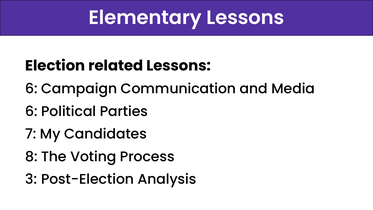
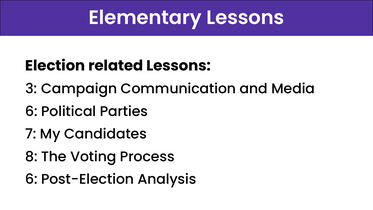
6: 6 -> 3 (31, 89)
3: 3 -> 6 (31, 179)
